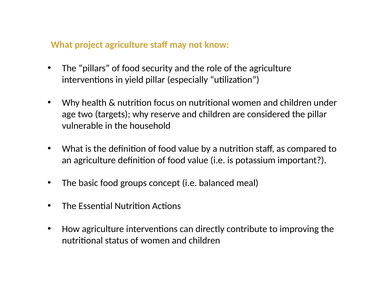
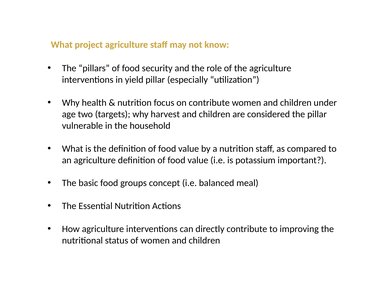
on nutritional: nutritional -> contribute (209, 103)
reserve: reserve -> harvest (165, 114)
